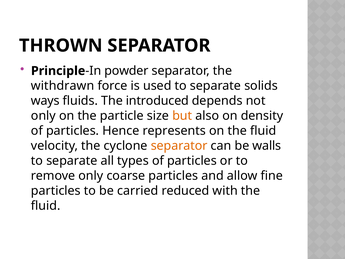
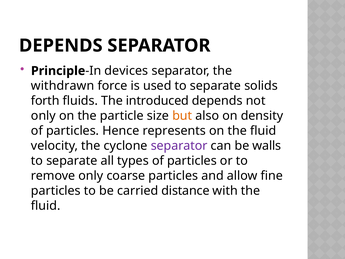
THROWN: THROWN -> DEPENDS (61, 46)
powder: powder -> devices (126, 71)
ways: ways -> forth (45, 101)
separator colour: orange -> purple (179, 146)
reduced: reduced -> distance (185, 191)
